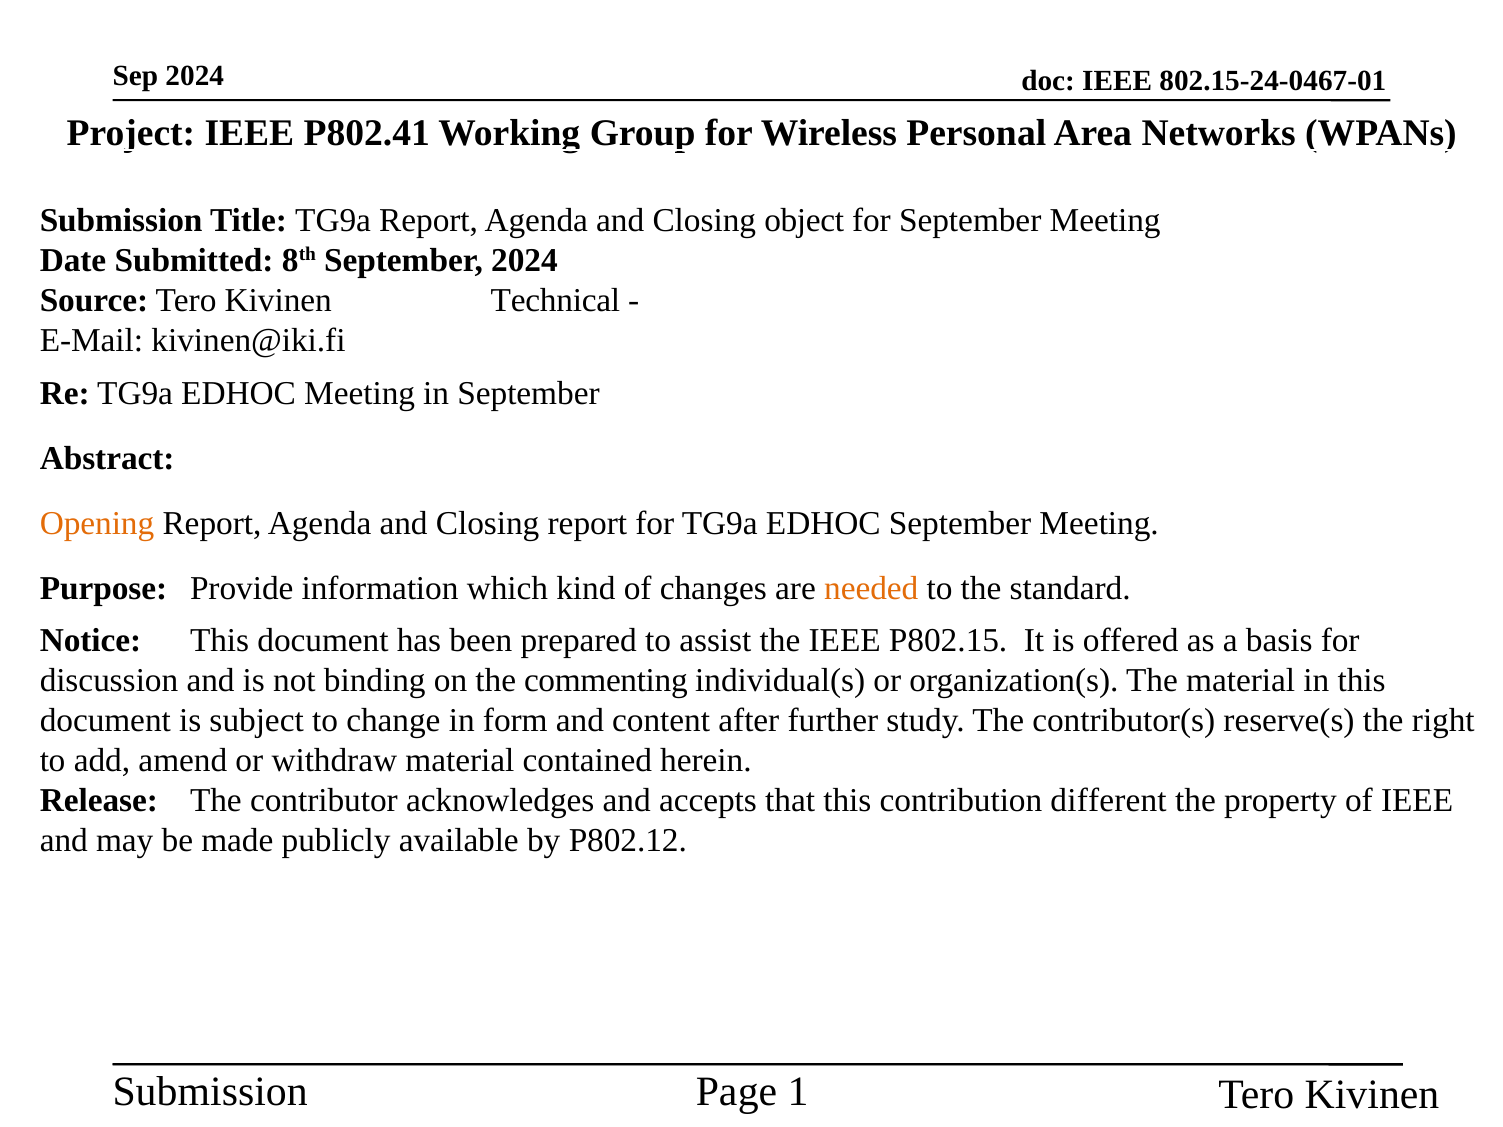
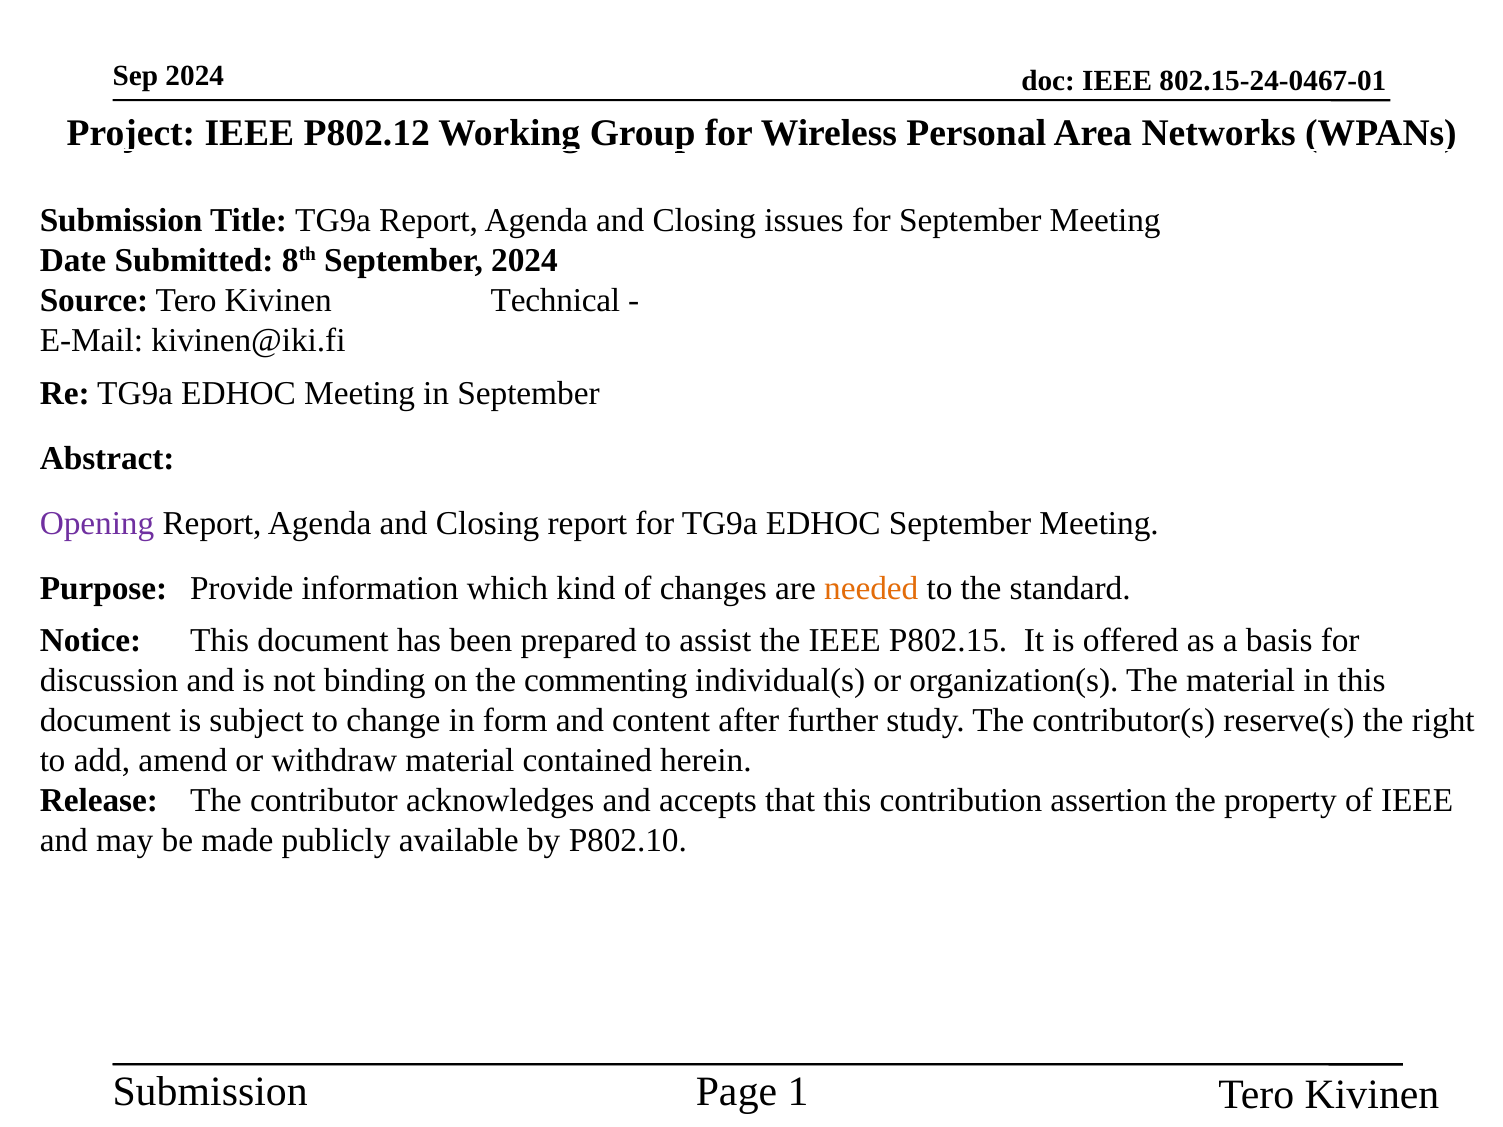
P802.41: P802.41 -> P802.12 (367, 133)
object: object -> issues (804, 220)
Opening colour: orange -> purple (97, 523)
different: different -> assertion (1109, 801)
P802.12: P802.12 -> P802.10 (628, 841)
